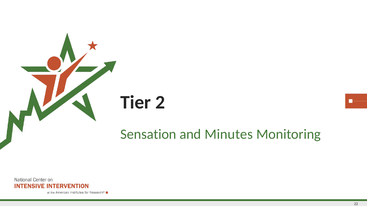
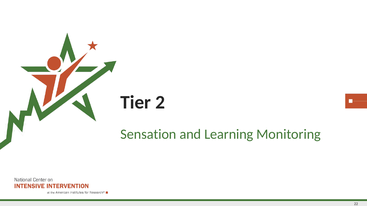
Minutes: Minutes -> Learning (229, 135)
